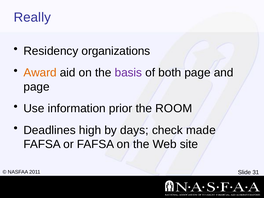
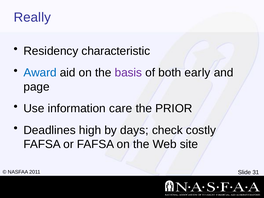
organizations: organizations -> characteristic (116, 51)
Award colour: orange -> blue (40, 73)
both page: page -> early (197, 73)
prior: prior -> care (121, 108)
ROOM: ROOM -> PRIOR (174, 108)
made: made -> costly (201, 130)
